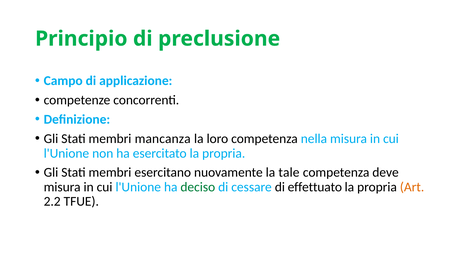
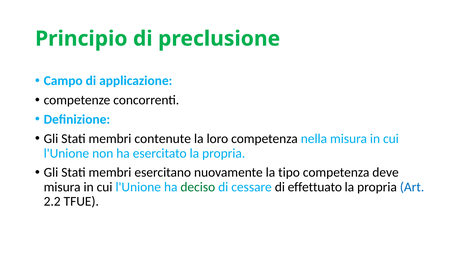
mancanza: mancanza -> contenute (163, 139)
tale: tale -> tipo (289, 172)
Art colour: orange -> blue (412, 187)
